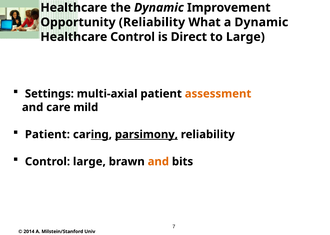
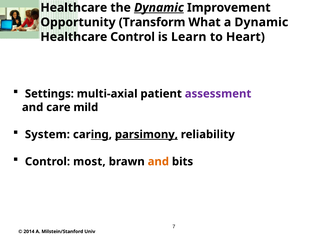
Dynamic underline: none -> present (159, 8)
Opportunity Reliability: Reliability -> Transform (152, 22)
Direct: Direct -> Learn (189, 37)
to Large: Large -> Heart (245, 37)
assessment colour: orange -> purple (218, 94)
Patient: Patient -> System (47, 135)
Control large: large -> most (89, 162)
